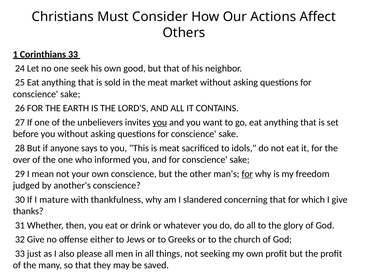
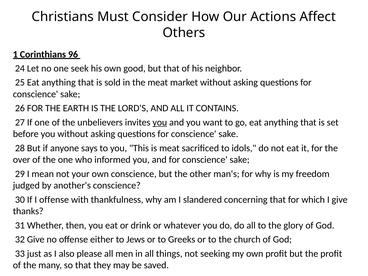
Corinthians 33: 33 -> 96 (73, 54)
for underline: present -> none (247, 174)
I mature: mature -> offense (54, 200)
